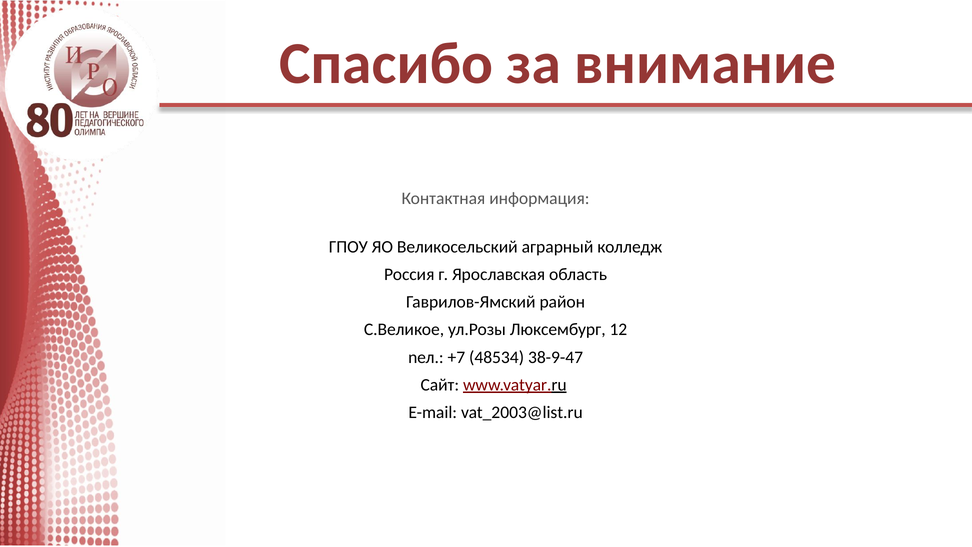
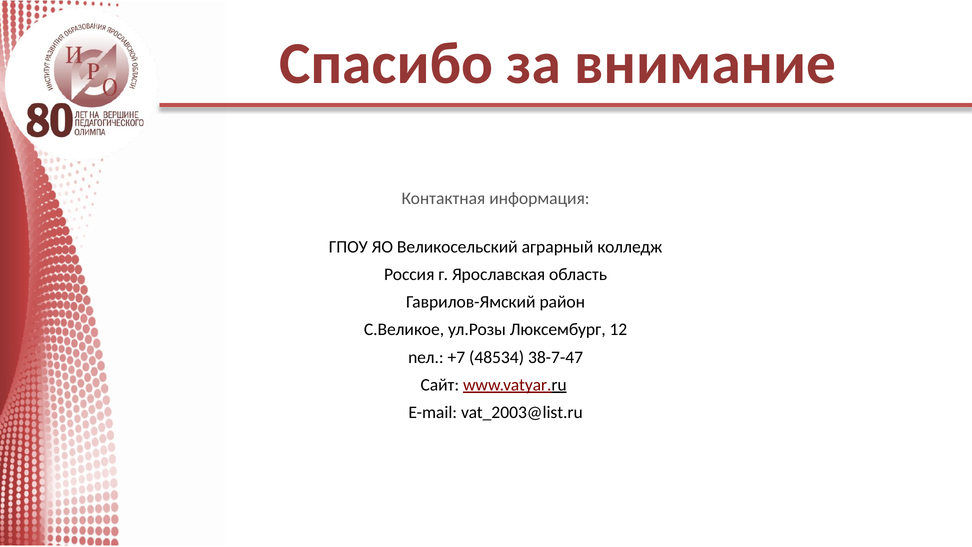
38-9-47: 38-9-47 -> 38-7-47 (556, 357)
